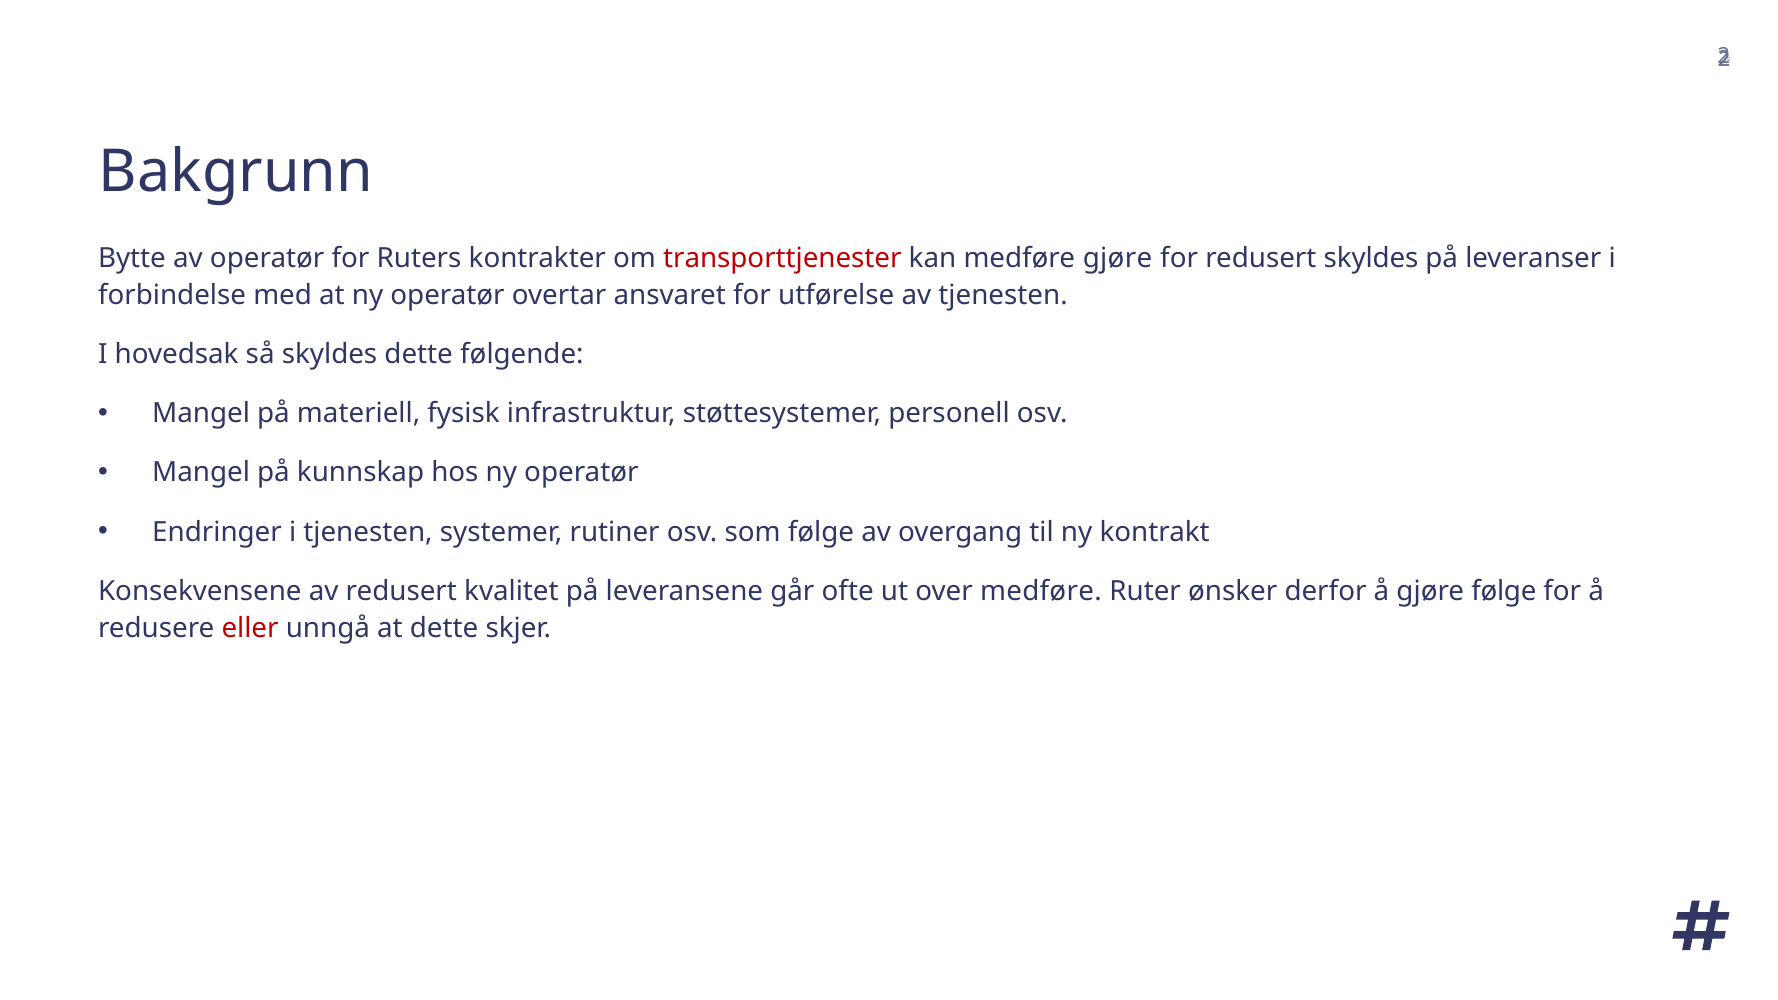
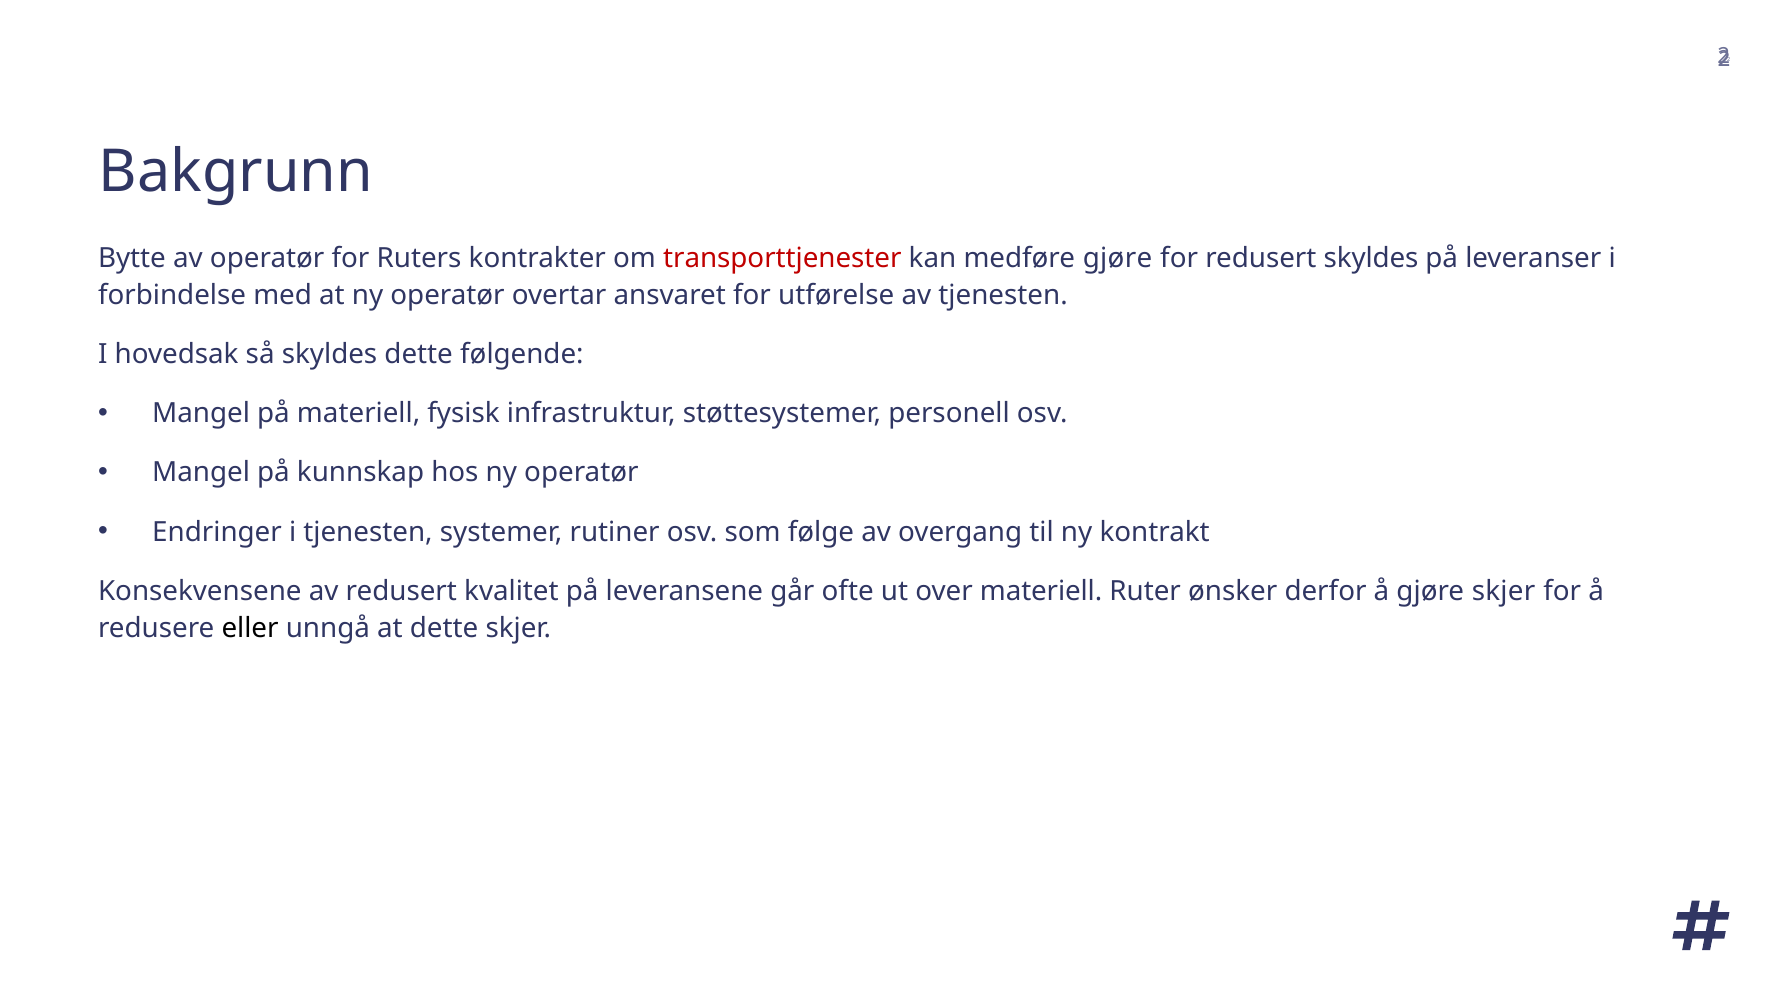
over medføre: medføre -> materiell (1041, 591)
gjøre følge: følge -> skjer (1504, 591)
eller colour: red -> black (250, 628)
